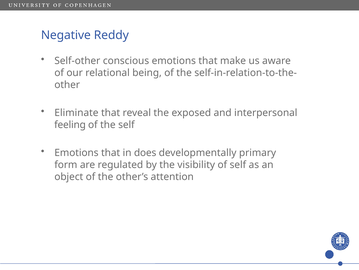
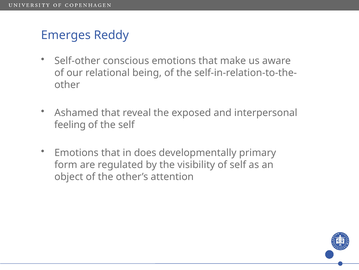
Negative: Negative -> Emerges (66, 35)
Eliminate: Eliminate -> Ashamed (76, 113)
